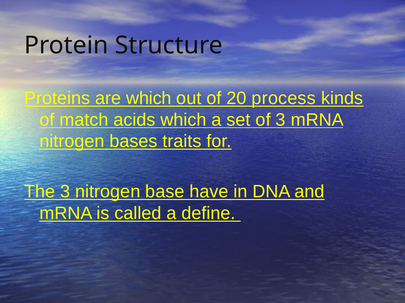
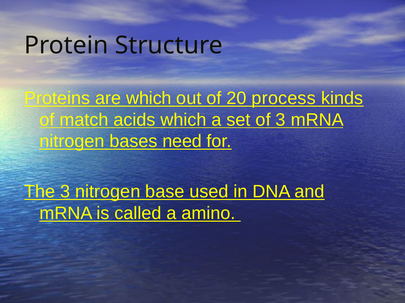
traits: traits -> need (182, 142)
have: have -> used (209, 192)
define: define -> amino (209, 214)
